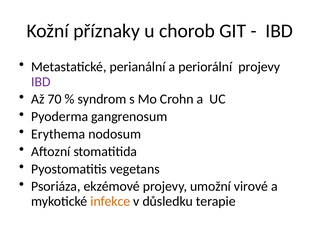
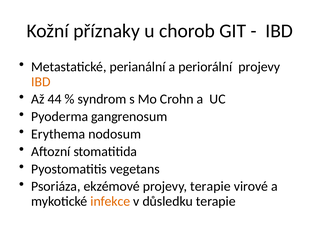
IBD colour: purple -> orange (41, 82)
70: 70 -> 44 (55, 99)
projevy umožní: umožní -> terapie (210, 186)
